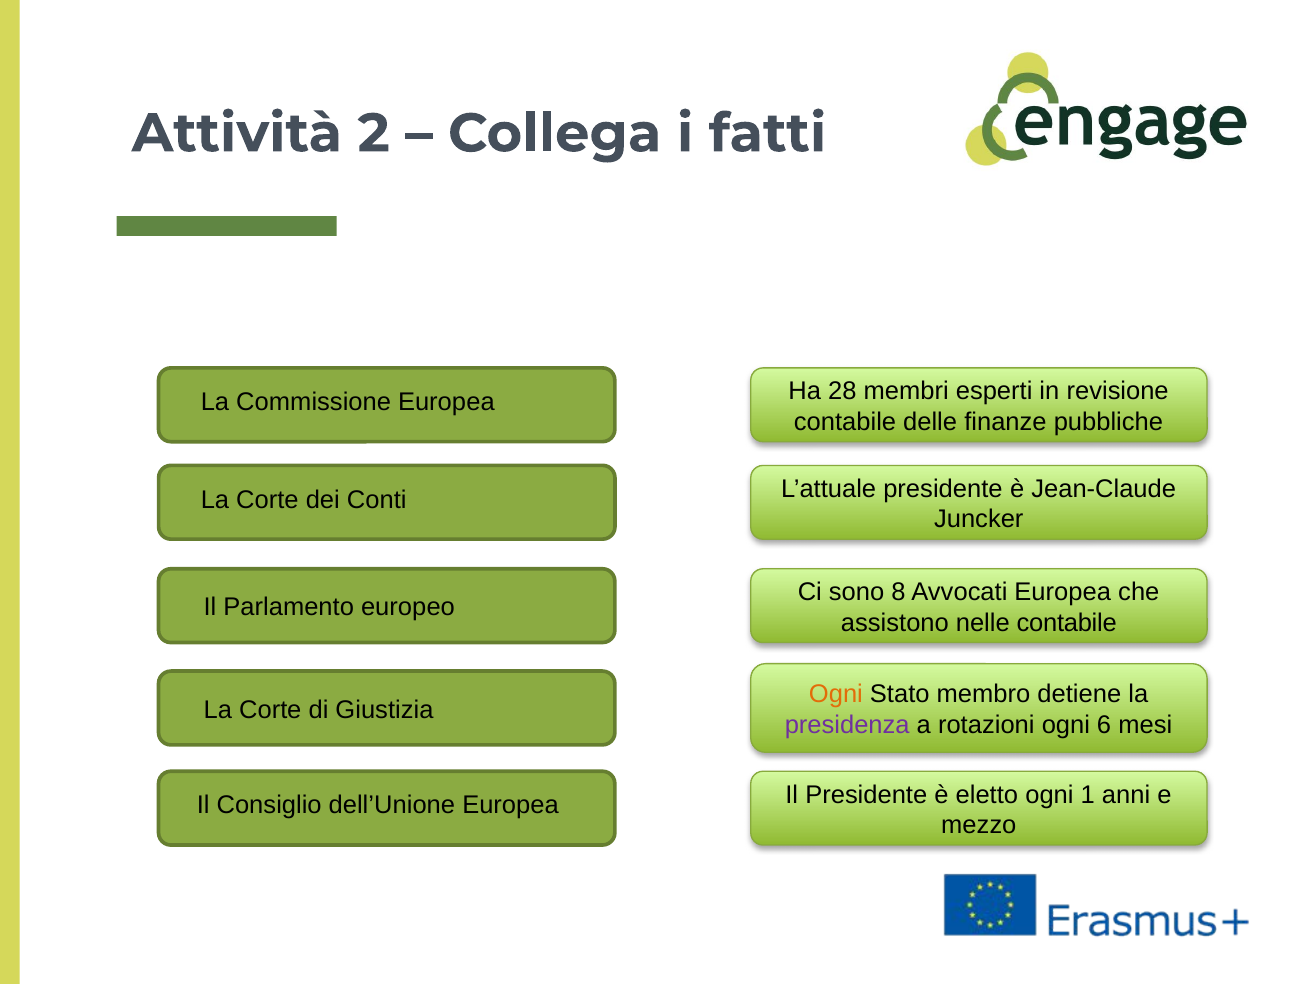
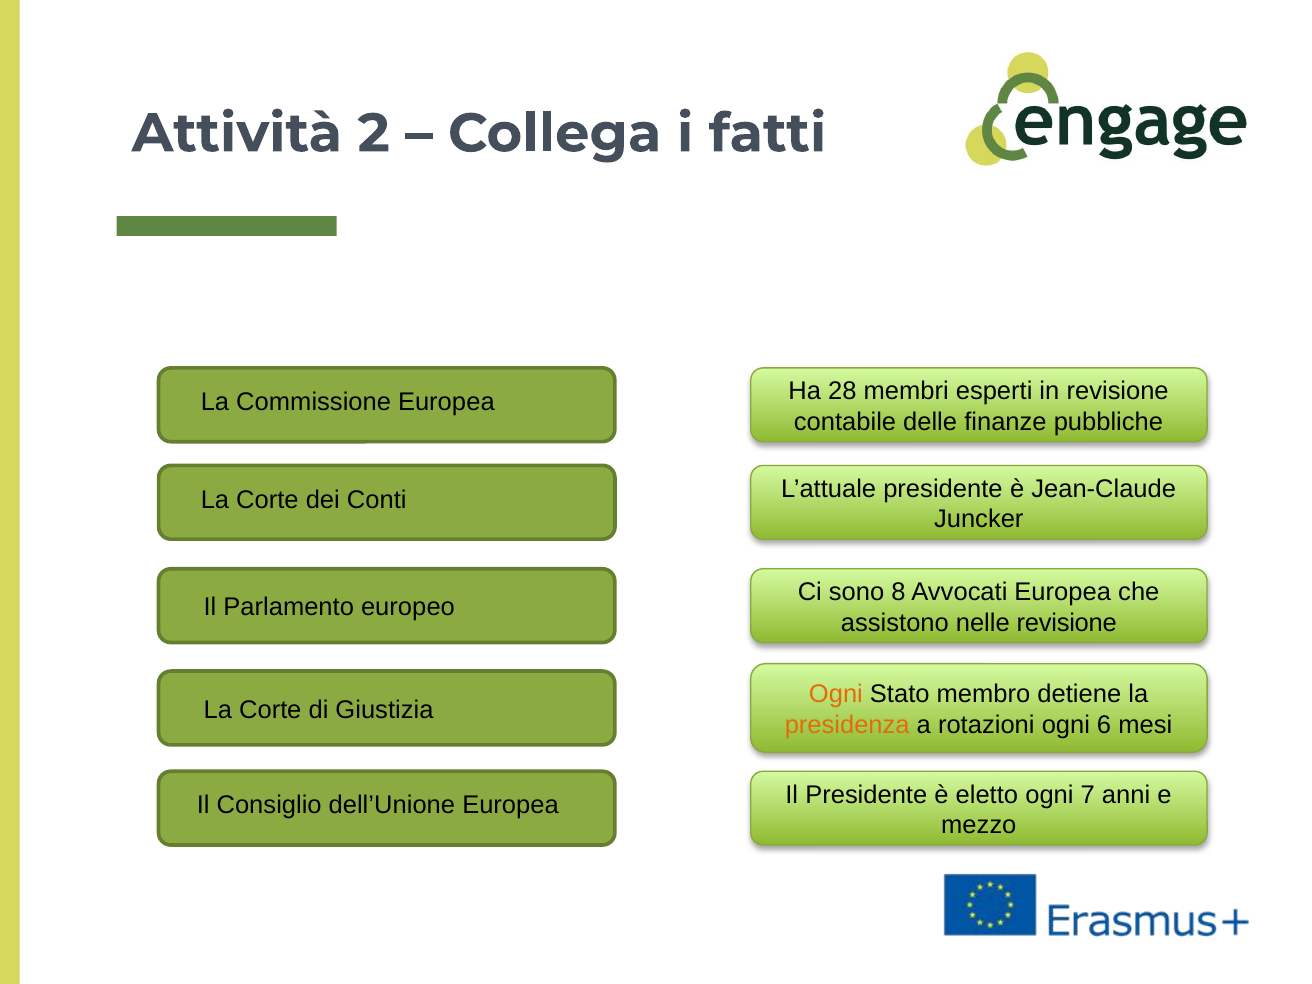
nelle contabile: contabile -> revisione (1067, 623)
presidenza colour: purple -> orange (847, 725)
1: 1 -> 7 (1088, 795)
